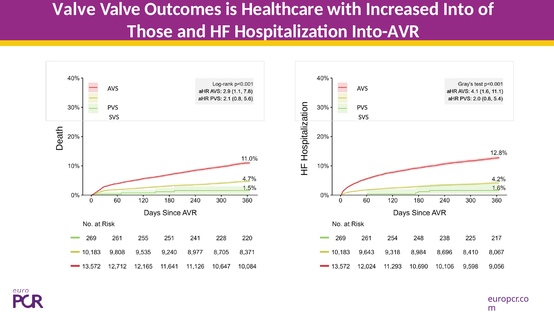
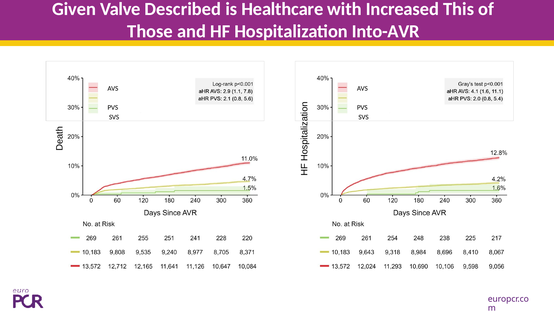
Valve: Valve -> Given (74, 9)
Outcomes: Outcomes -> Described (183, 9)
Into: Into -> This (459, 9)
